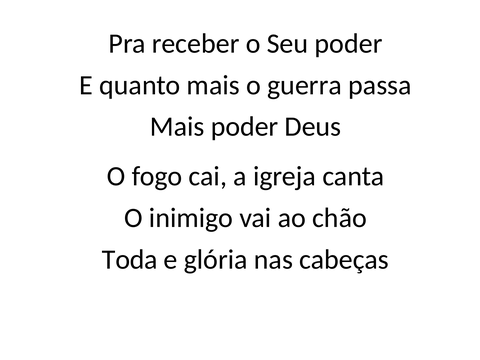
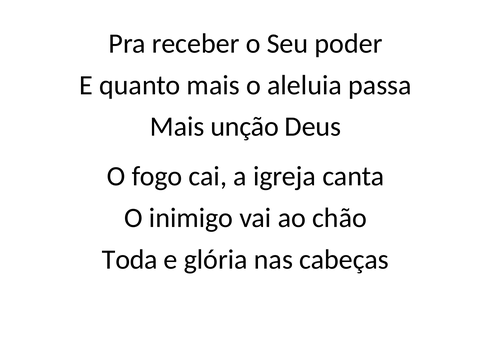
guerra: guerra -> aleluia (305, 85)
Mais poder: poder -> unção (245, 127)
